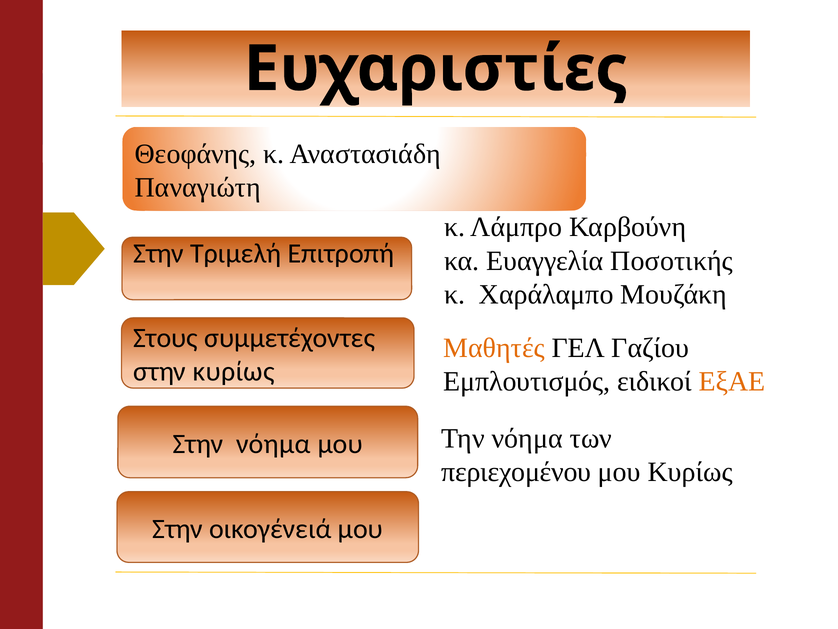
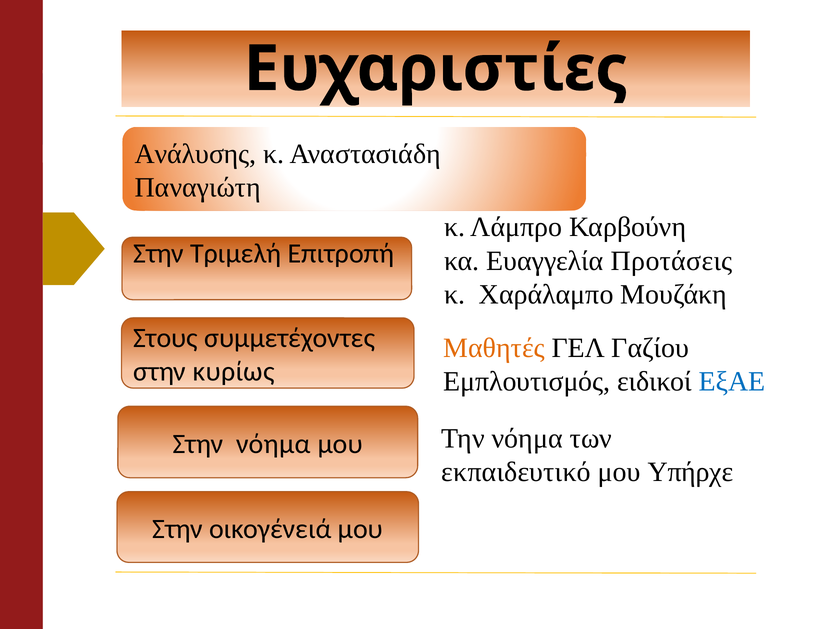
Θεοφάνης: Θεοφάνης -> Ανάλυσης (196, 154)
Ποσοτικής: Ποσοτικής -> Προτάσεις (672, 261)
ΕξΑΕ colour: orange -> blue (732, 381)
περιεχομένου: περιεχομένου -> εκπαιδευτικό (516, 471)
μου Κυρίως: Κυρίως -> Υπήρχε (690, 471)
